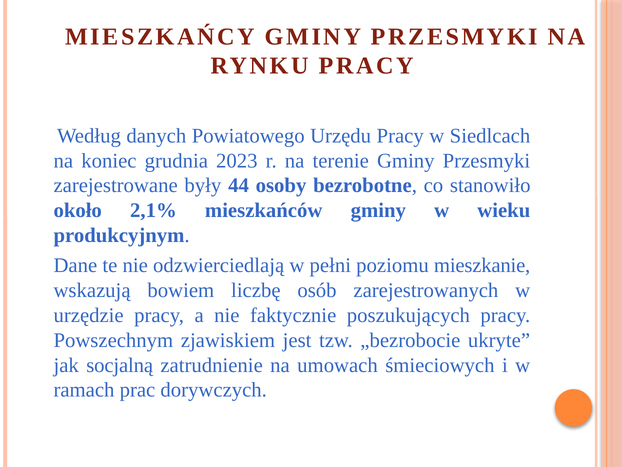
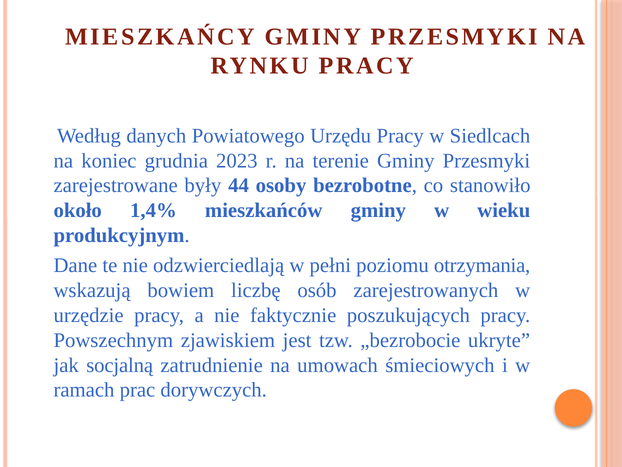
2,1%: 2,1% -> 1,4% (153, 210)
mieszkanie: mieszkanie -> otrzymania (482, 265)
